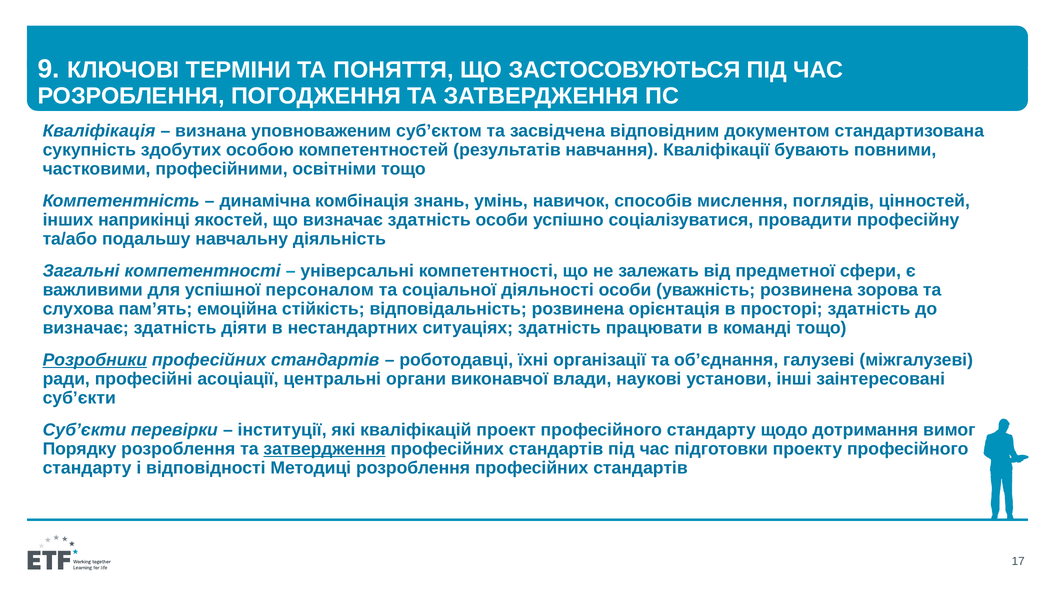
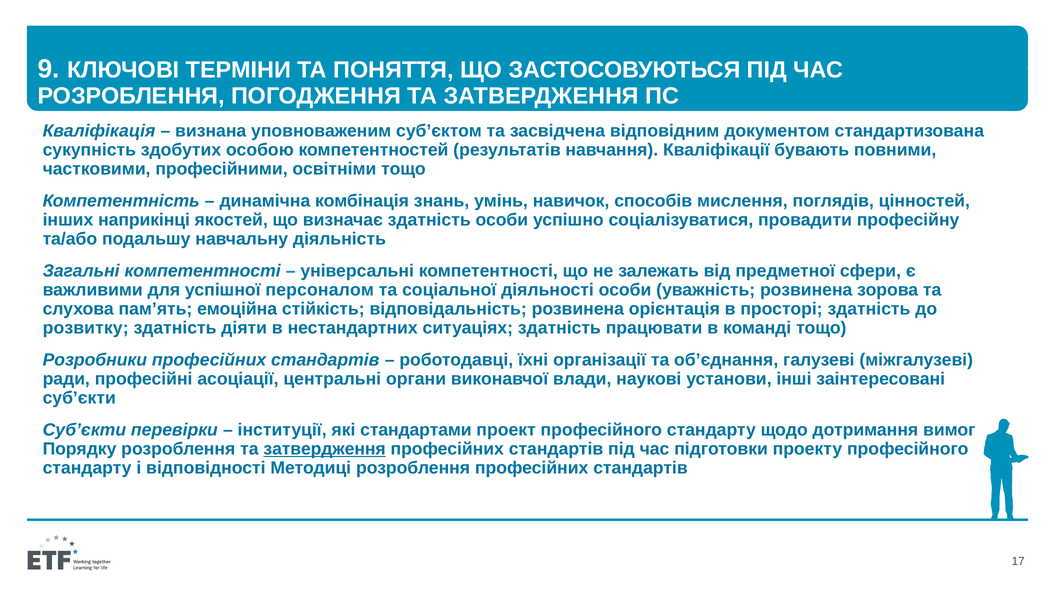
визначає: визначає -> розвитку (86, 328)
Розробники underline: present -> none (95, 360)
кваліфікацій: кваліфікацій -> стандартами (416, 430)
